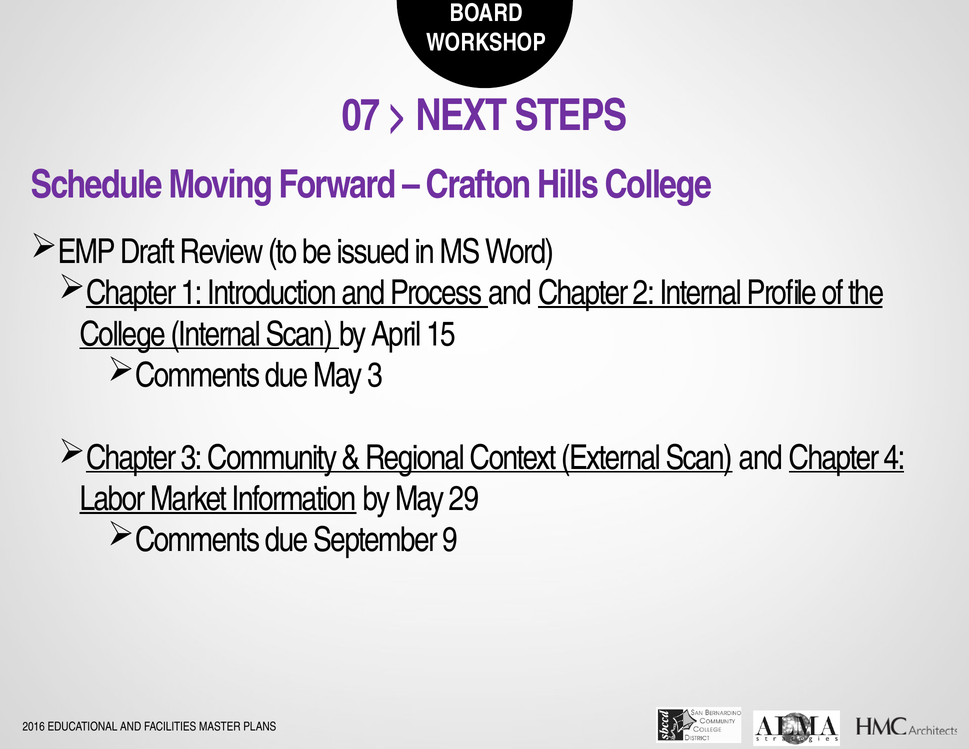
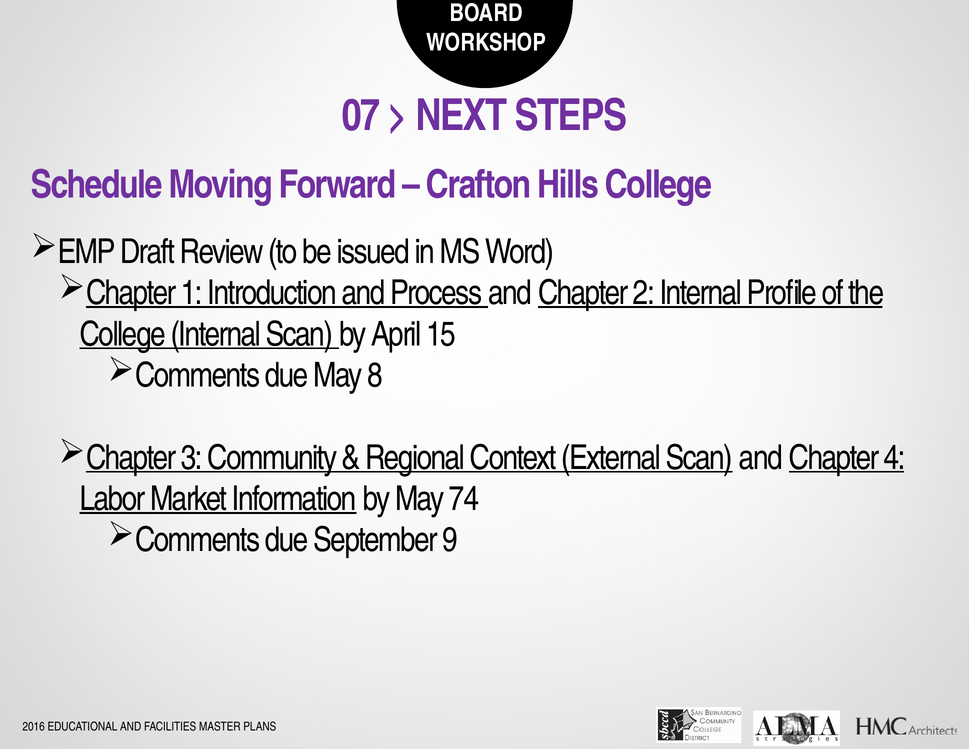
May 3: 3 -> 8 (375, 375)
29: 29 -> 74 (464, 499)
